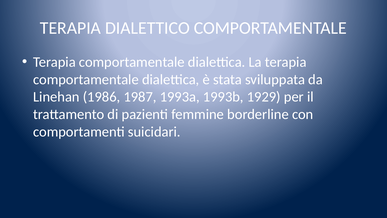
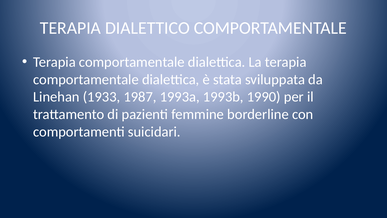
1986: 1986 -> 1933 (102, 97)
1929: 1929 -> 1990 (264, 97)
